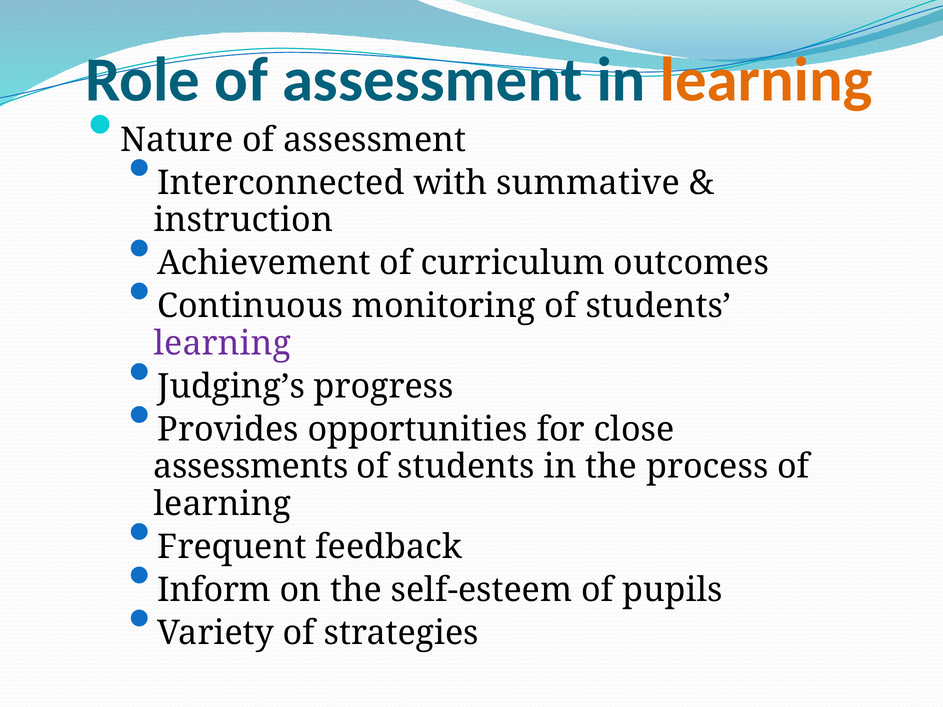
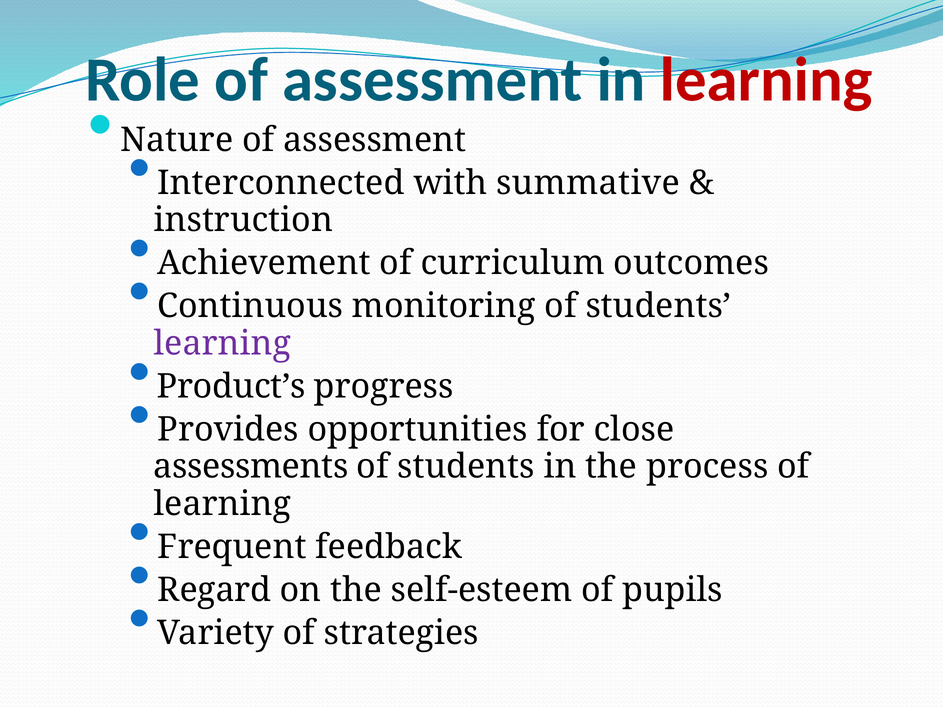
learning colour: orange -> red (766, 80)
Judging’s: Judging’s -> Product’s (231, 387)
Inform: Inform -> Regard (214, 590)
